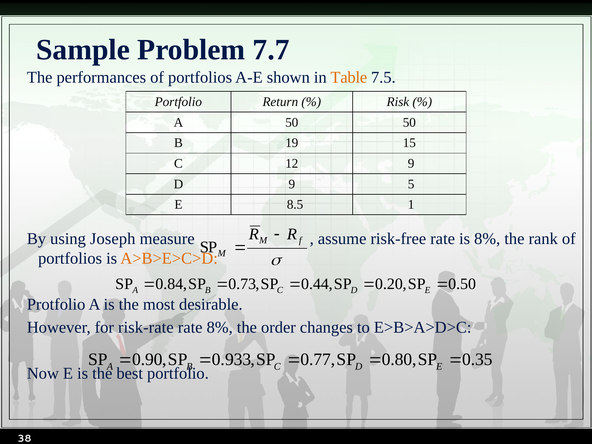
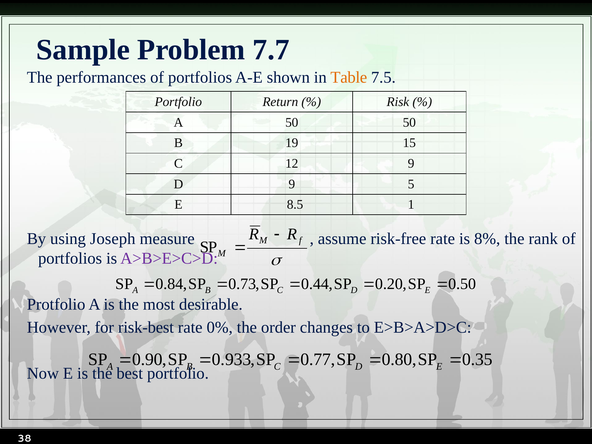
A>B>E>C>D colour: orange -> purple (169, 258)
risk-rate: risk-rate -> risk-best (146, 327)
rate 8%: 8% -> 0% (220, 327)
